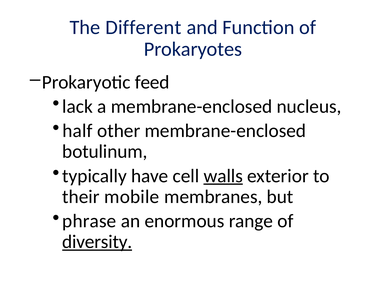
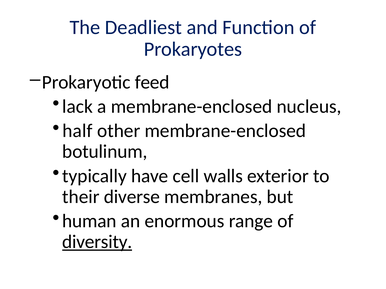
Different: Different -> Deadliest (143, 27)
walls underline: present -> none (223, 176)
mobile: mobile -> diverse (132, 197)
phrase: phrase -> human (89, 221)
